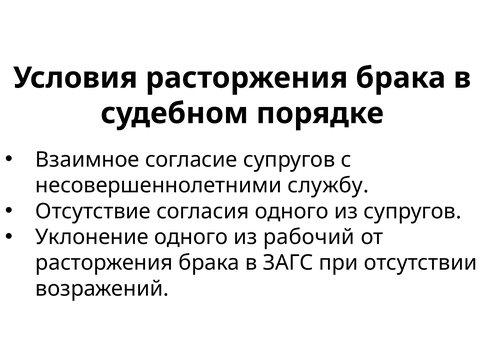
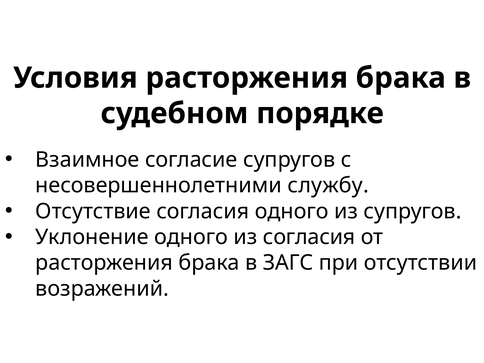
из рабочий: рабочий -> согласия (309, 237)
